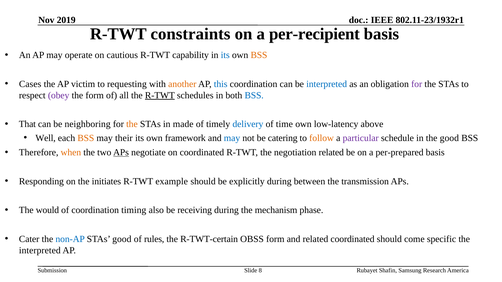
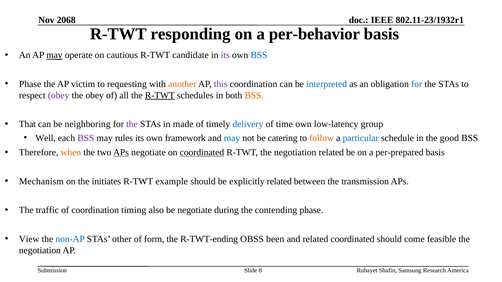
2019: 2019 -> 2068 (66, 20)
constraints: constraints -> responding (190, 34)
per-recipient: per-recipient -> per-behavior (314, 34)
may underline: none -> present (54, 55)
capability: capability -> candidate (190, 55)
its colour: blue -> purple (225, 55)
BSS colour: orange -> blue (259, 55)
Cases: Cases -> Phase (30, 84)
this colour: blue -> purple (221, 84)
for colour: purple -> blue (417, 84)
the form: form -> obey (95, 95)
BSS colour: blue -> orange (254, 95)
the colour: orange -> purple (132, 124)
above: above -> group (372, 124)
BSS colour: orange -> purple (86, 138)
their: their -> rules (124, 138)
particular colour: purple -> blue (361, 138)
coordinated underline: none -> present (202, 153)
Responding: Responding -> Mechanism (41, 182)
explicitly during: during -> related (279, 182)
would: would -> traffic (47, 210)
be receiving: receiving -> negotiate (195, 210)
mechanism: mechanism -> contending (276, 210)
Cater: Cater -> View (29, 239)
STAs good: good -> other (122, 239)
rules: rules -> form (154, 239)
R-TWT-certain: R-TWT-certain -> R-TWT-ending (209, 239)
OBSS form: form -> been (275, 239)
specific: specific -> feasible (442, 239)
interpreted: interpreted -> negotiation (40, 251)
